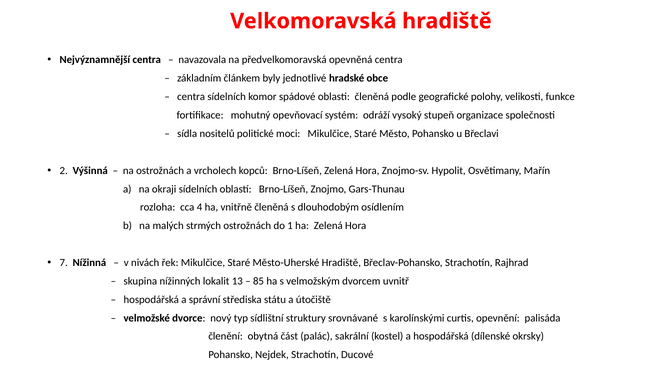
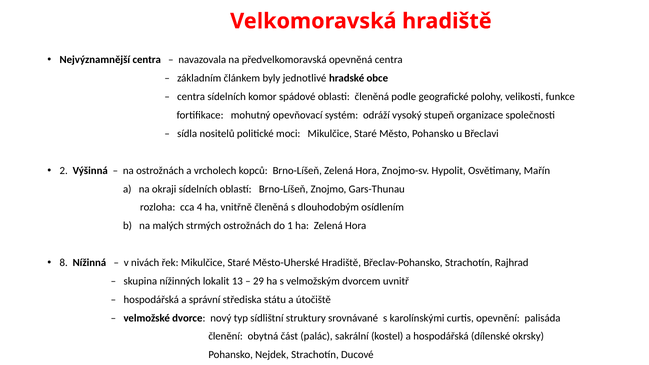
7: 7 -> 8 (64, 263)
85: 85 -> 29 (258, 281)
